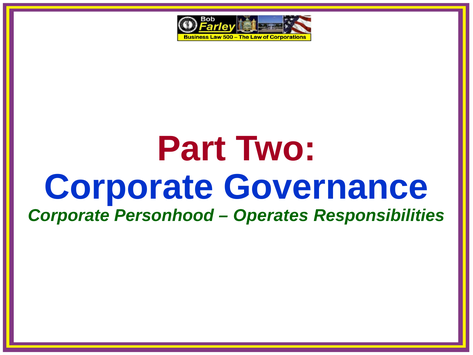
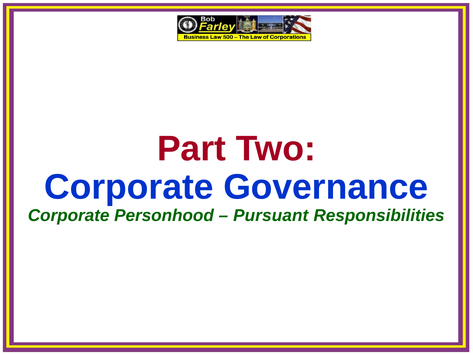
Operates: Operates -> Pursuant (271, 215)
